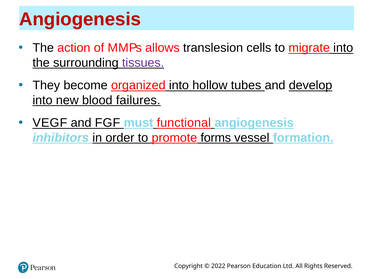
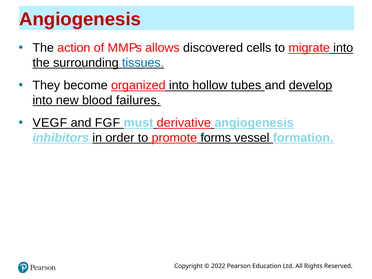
translesion: translesion -> discovered (213, 48)
tissues colour: purple -> blue (143, 63)
functional: functional -> derivative (184, 123)
